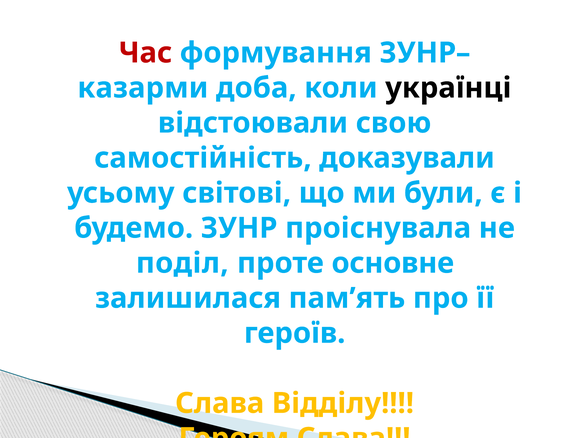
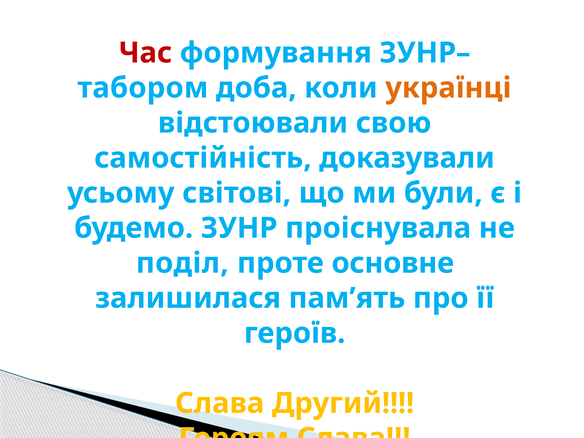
казарми: казарми -> табором (143, 88)
українці colour: black -> orange (448, 88)
Відділу: Відділу -> Другий (343, 403)
